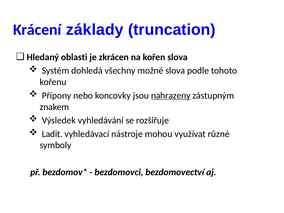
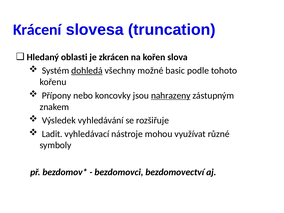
základy: základy -> slovesa (95, 30)
dohledá underline: none -> present (87, 71)
možné slova: slova -> basic (175, 71)
